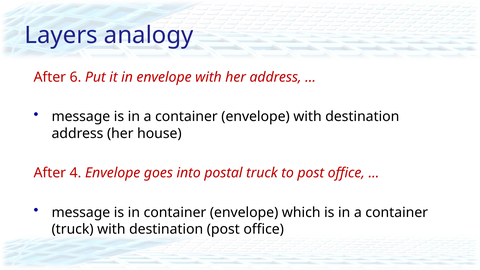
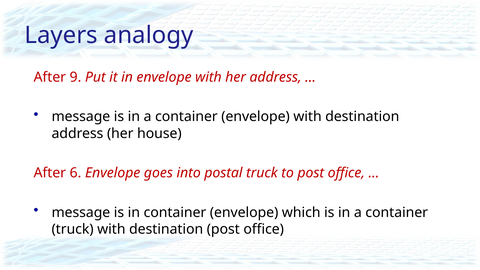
6: 6 -> 9 (76, 77)
4: 4 -> 6 (76, 173)
